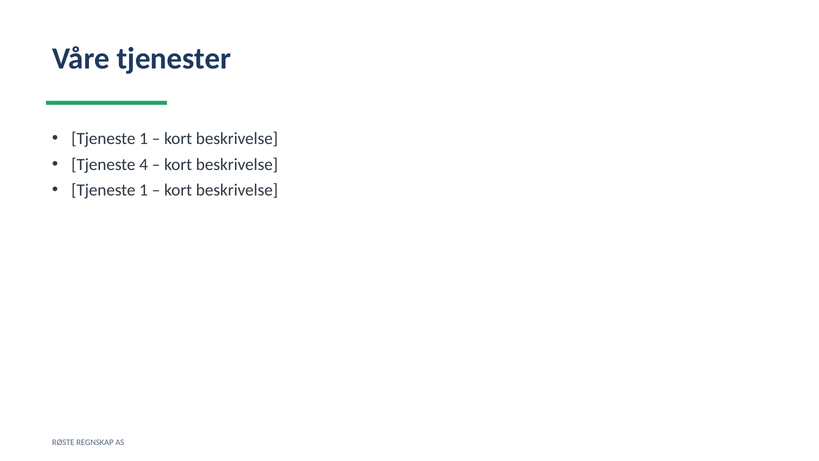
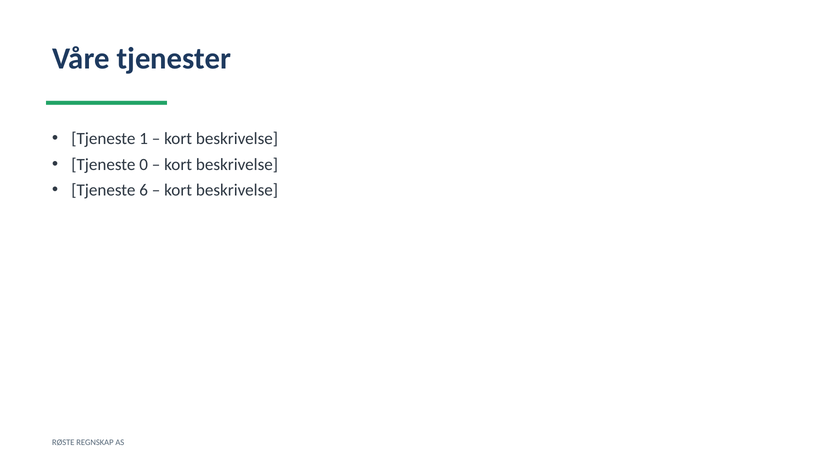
4: 4 -> 0 (144, 164)
1: 1 -> 6 (144, 190)
